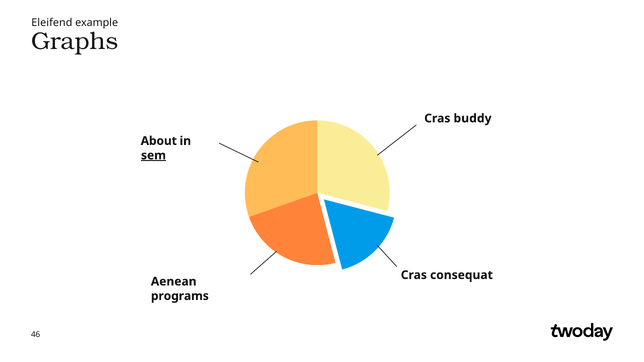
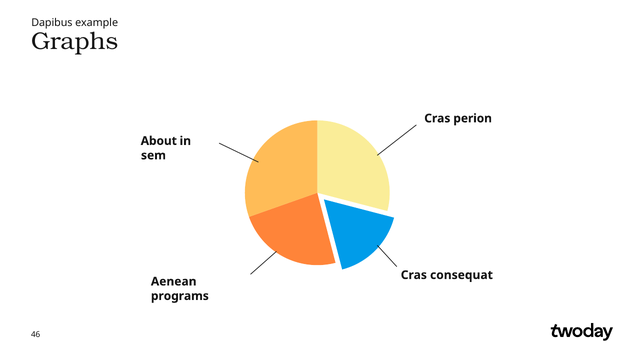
Eleifend: Eleifend -> Dapibus (52, 23)
buddy: buddy -> perion (473, 118)
sem underline: present -> none (153, 155)
